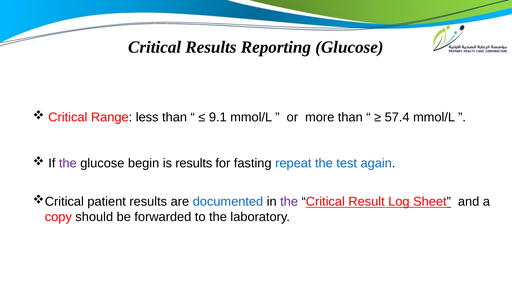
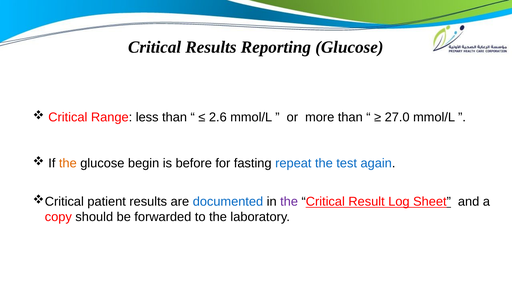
9.1: 9.1 -> 2.6 (218, 117)
57.4: 57.4 -> 27.0 (397, 117)
the colour: purple -> orange (68, 163)
is results: results -> before (194, 163)
